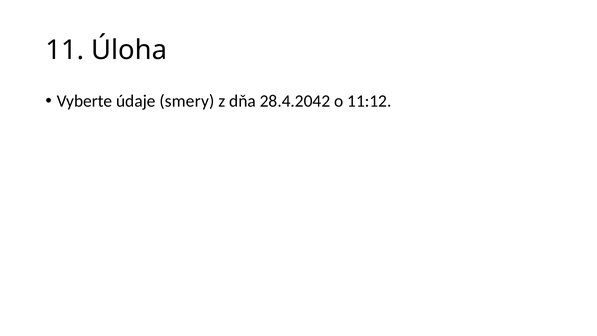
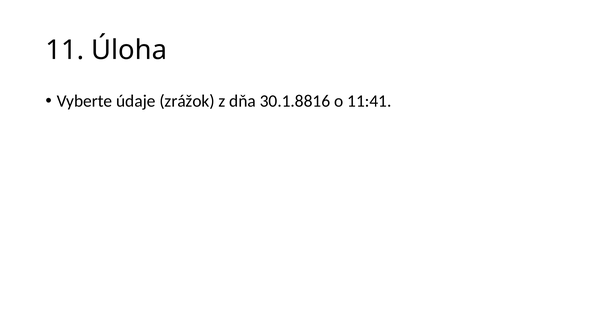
smery: smery -> zrážok (187, 101)
28.4.2042: 28.4.2042 -> 30.1.8816 (295, 101)
11:12: 11:12 -> 11:41 (369, 101)
